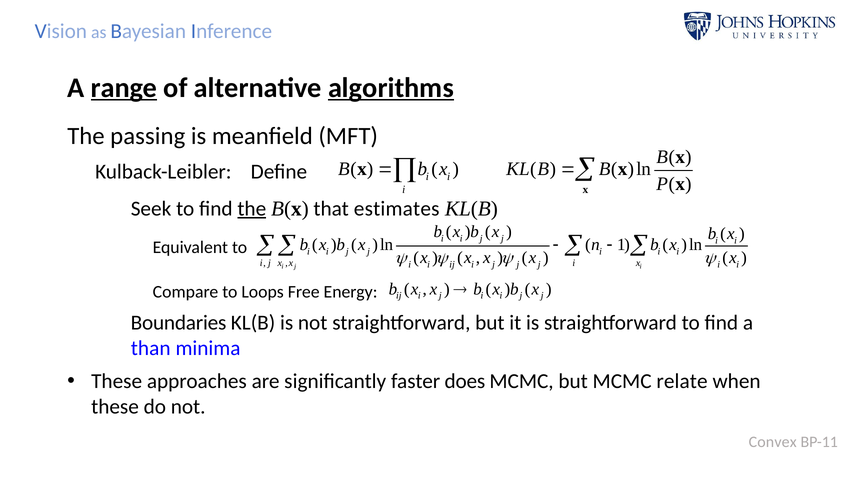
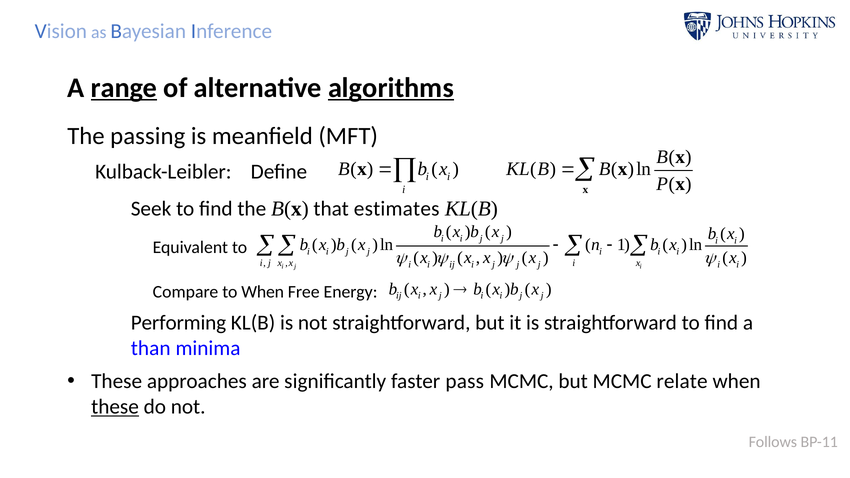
the underline: present -> none (252, 209)
to Loops: Loops -> When (263, 292)
Boundaries: Boundaries -> Performing (178, 323)
does: does -> pass (465, 382)
these underline: none -> present (115, 407)
Convex: Convex -> Follows (773, 442)
